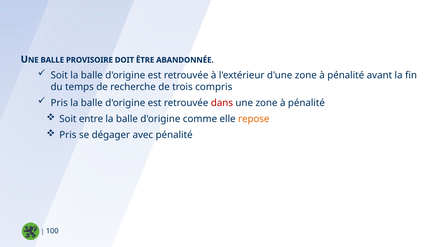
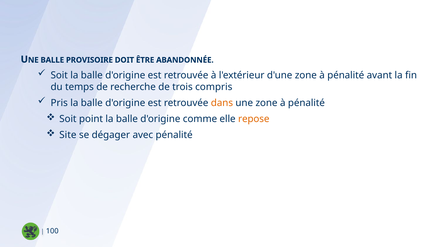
dans colour: red -> orange (222, 103)
entre: entre -> point (91, 119)
Pris: Pris -> Site (68, 135)
